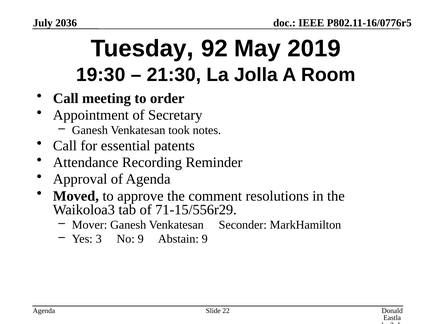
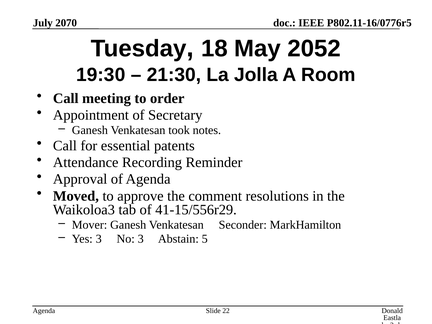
2036: 2036 -> 2070 (66, 23)
92: 92 -> 18 (214, 49)
2019: 2019 -> 2052 (314, 49)
71-15/556r29: 71-15/556r29 -> 41-15/556r29 (196, 210)
No 9: 9 -> 3 (141, 239)
Abstain 9: 9 -> 5 (205, 239)
